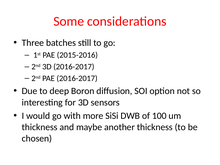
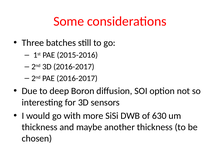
100: 100 -> 630 (159, 116)
